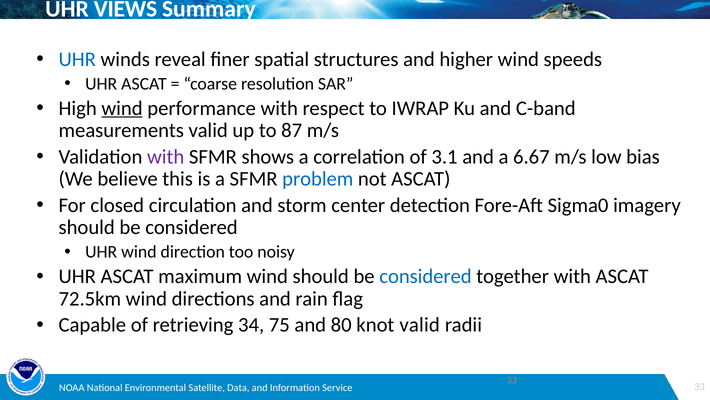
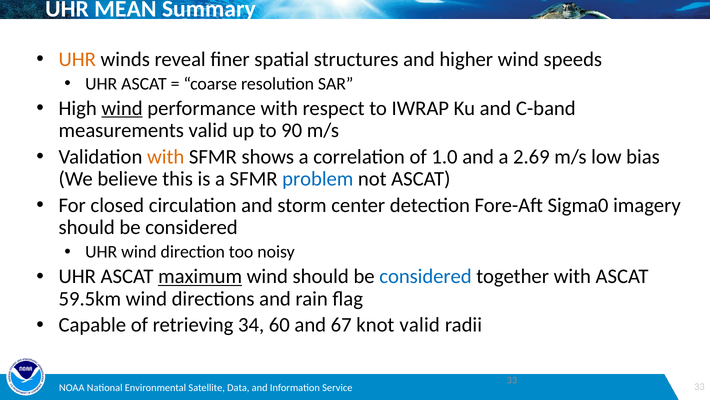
VIEWS: VIEWS -> MEAN (125, 9)
UHR colour: blue -> orange (77, 59)
87: 87 -> 90 (292, 130)
with colour: purple -> orange (166, 156)
3.1: 3.1 -> 1.0 (445, 156)
6.67: 6.67 -> 2.69 (531, 156)
maximum underline: none -> present (200, 276)
72.5km: 72.5km -> 59.5km (90, 298)
75: 75 -> 60 (279, 325)
80: 80 -> 67 (341, 325)
